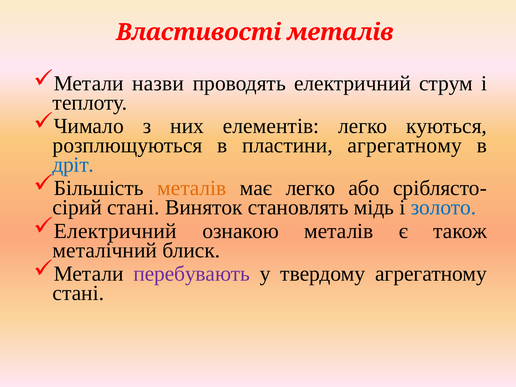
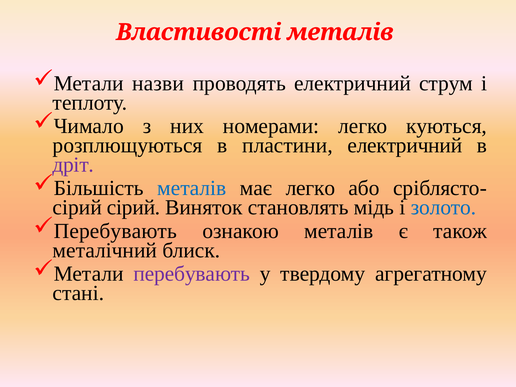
елементів: елементів -> номерами (271, 126)
пластини агрегатному: агрегатному -> електричний (405, 146)
дріт colour: blue -> purple (73, 165)
металів colour: orange -> blue (192, 188)
сірий стані: стані -> сірий (134, 208)
Електричний: Електричний -> Перебувають (115, 231)
